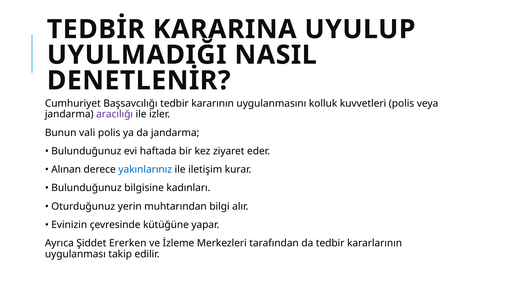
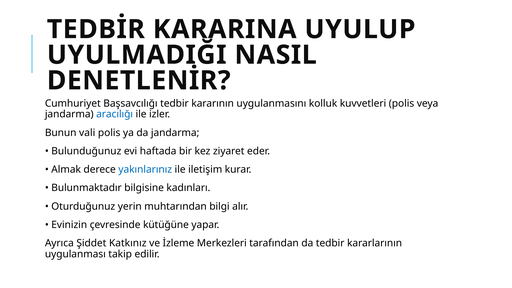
aracılığı colour: purple -> blue (115, 114)
Alınan: Alınan -> Almak (66, 170)
Bulunduğunuz: Bulunduğunuz -> Bulunmaktadır (87, 188)
Ererken: Ererken -> Katkınız (128, 243)
